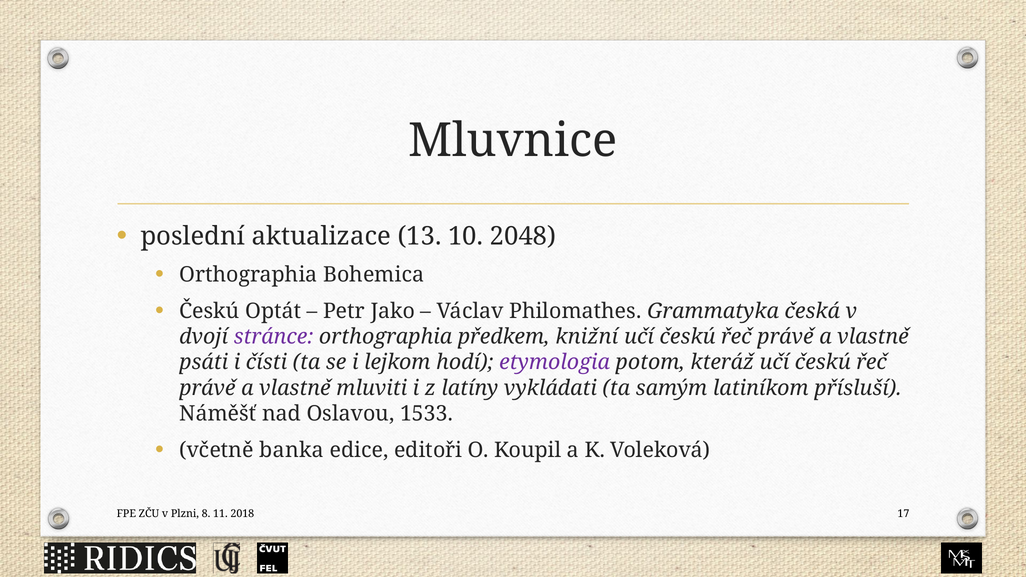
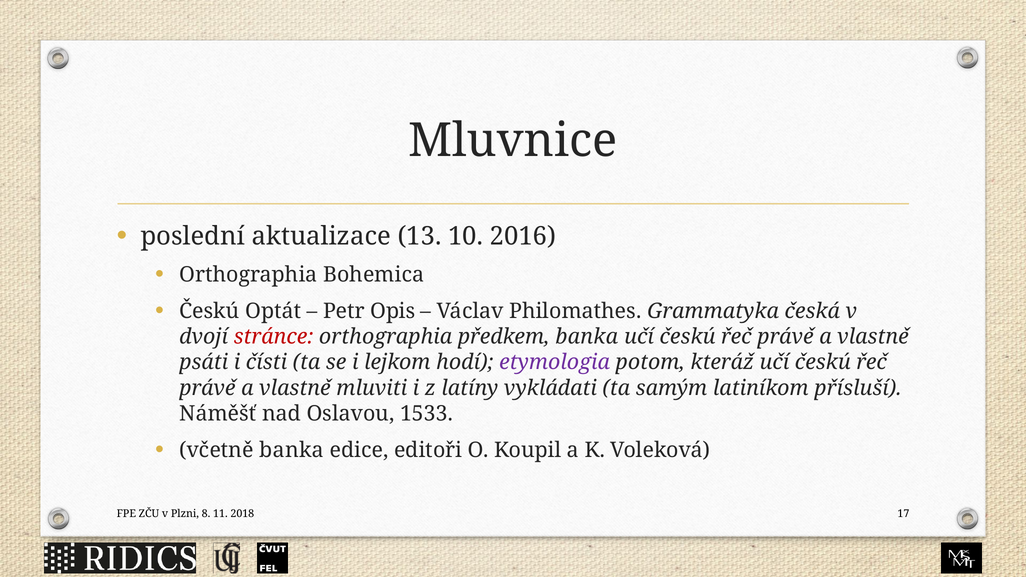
2048: 2048 -> 2016 (523, 236)
Jako: Jako -> Opis (393, 311)
stránce colour: purple -> red (274, 337)
předkem knižní: knižní -> banka (587, 337)
